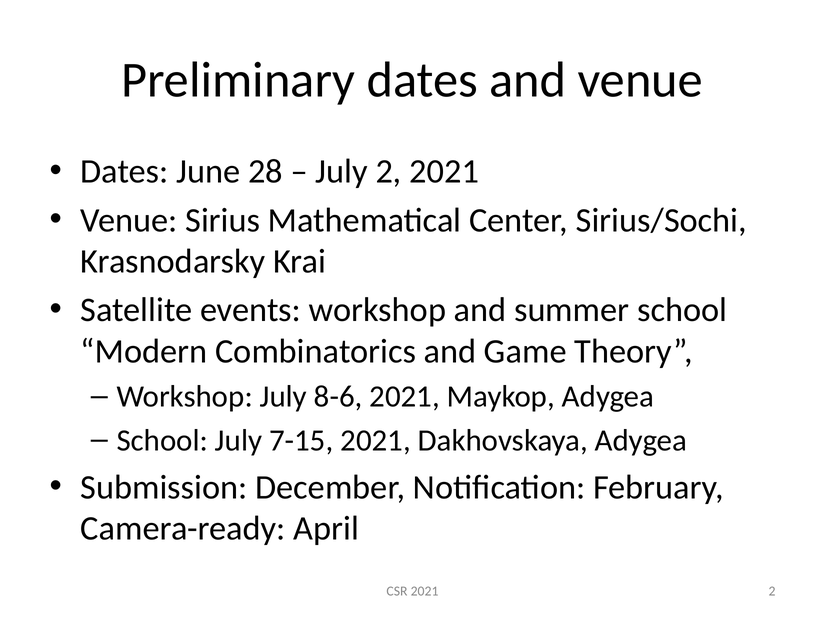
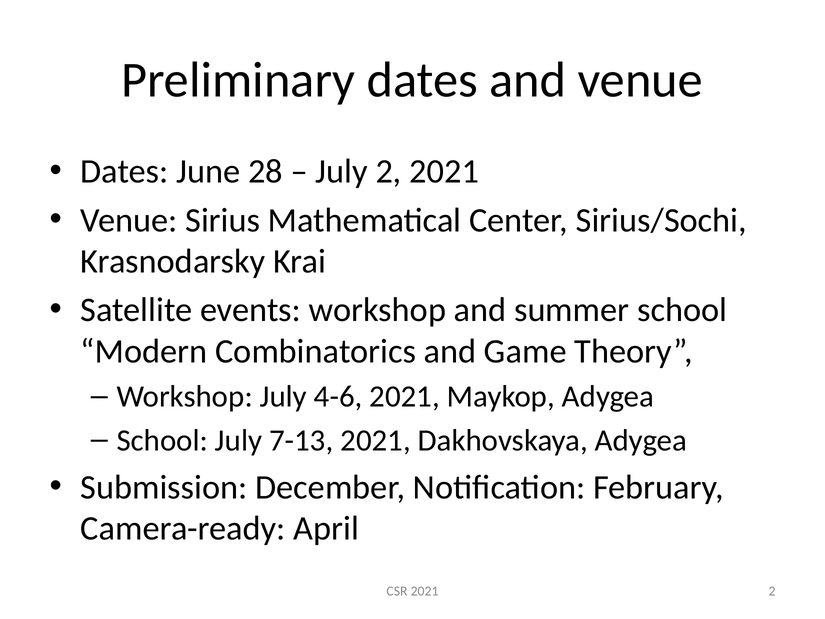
8-6: 8-6 -> 4-6 (338, 397)
7-15: 7-15 -> 7-13 (301, 440)
